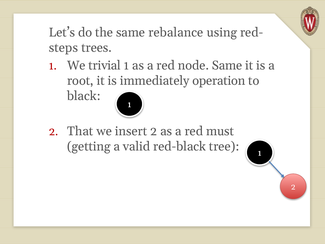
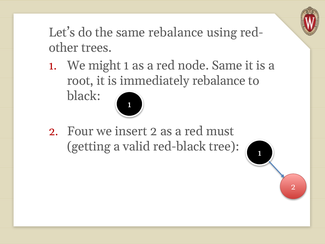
steps: steps -> other (64, 48)
trivial: trivial -> might (105, 65)
immediately operation: operation -> rebalance (219, 81)
That: That -> Four (80, 131)
